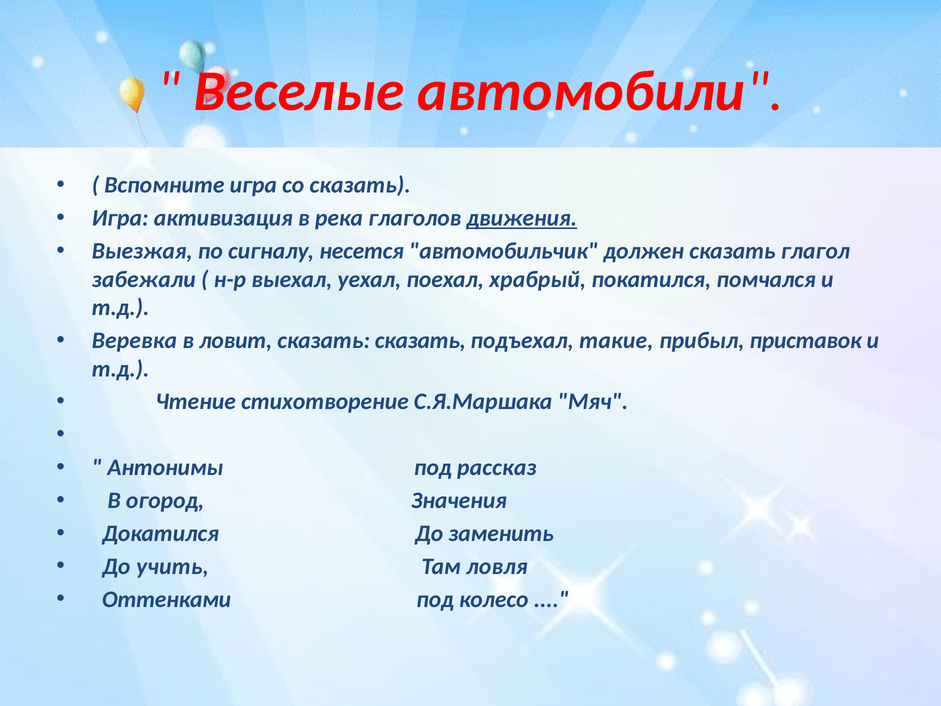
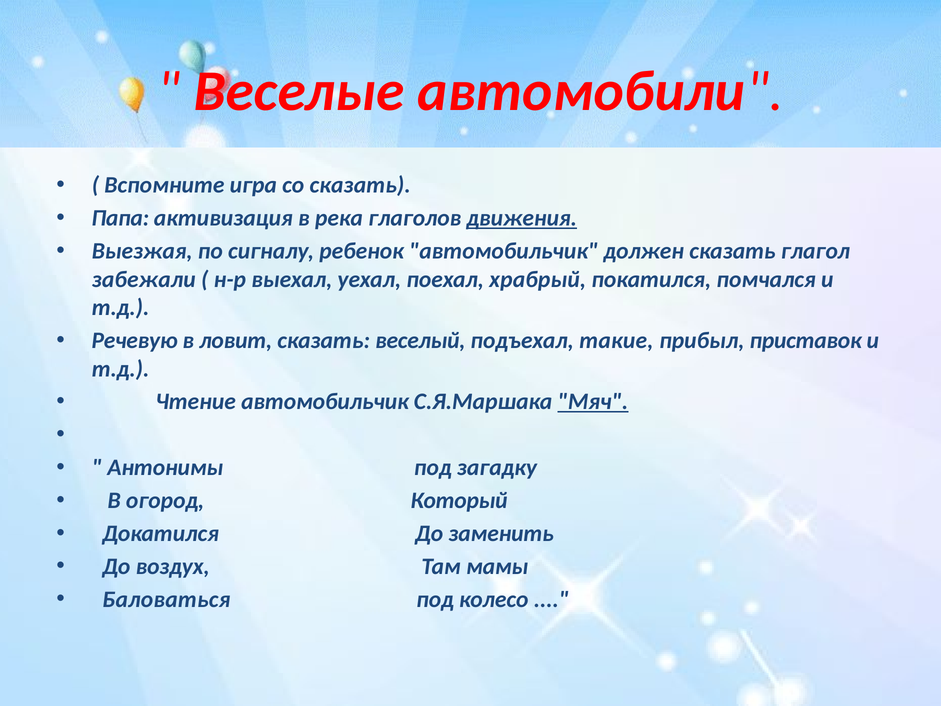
Игра: Игра -> Папа (120, 218)
несется: несется -> ребенок (362, 251)
Веревка: Веревка -> Речевую (135, 340)
сказать сказать: сказать -> веселый (420, 340)
Чтение стихотворение: стихотворение -> автомобильчик (325, 402)
Мяч underline: none -> present (593, 402)
рассказ: рассказ -> загадку (497, 467)
Значения: Значения -> Который (459, 500)
учить: учить -> воздух (173, 566)
ловля: ловля -> мамы (497, 566)
Оттенками: Оттенками -> Баловаться (166, 599)
